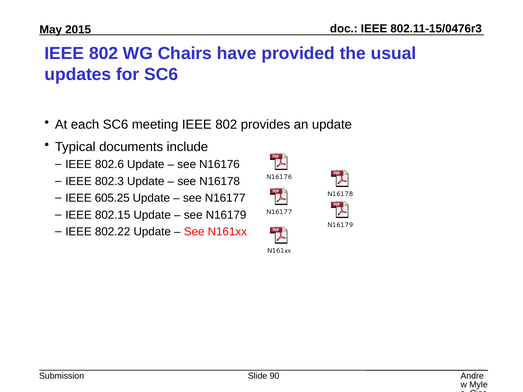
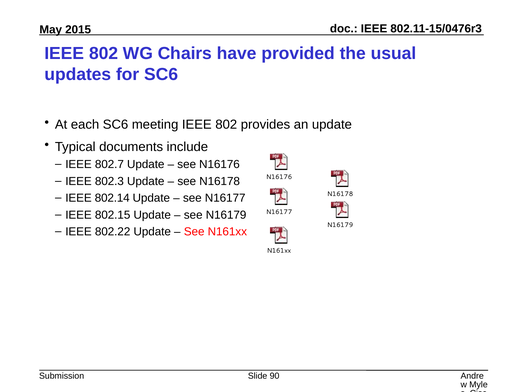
802.6: 802.6 -> 802.7 (109, 165)
605.25: 605.25 -> 802.14 (112, 198)
